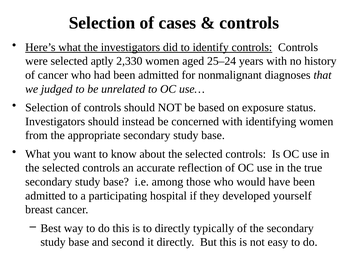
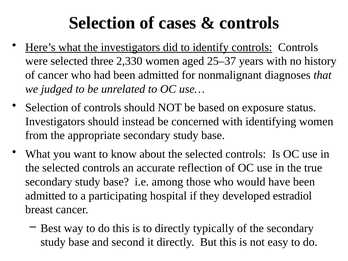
aptly: aptly -> three (102, 61)
25–24: 25–24 -> 25–37 (222, 61)
yourself: yourself -> estradiol (292, 196)
